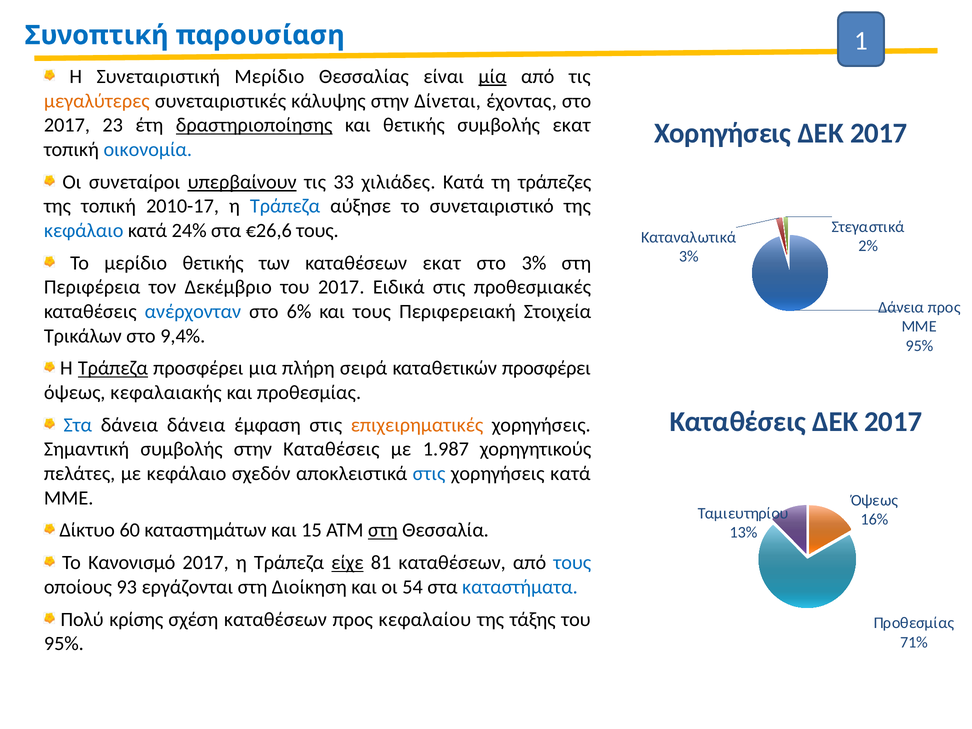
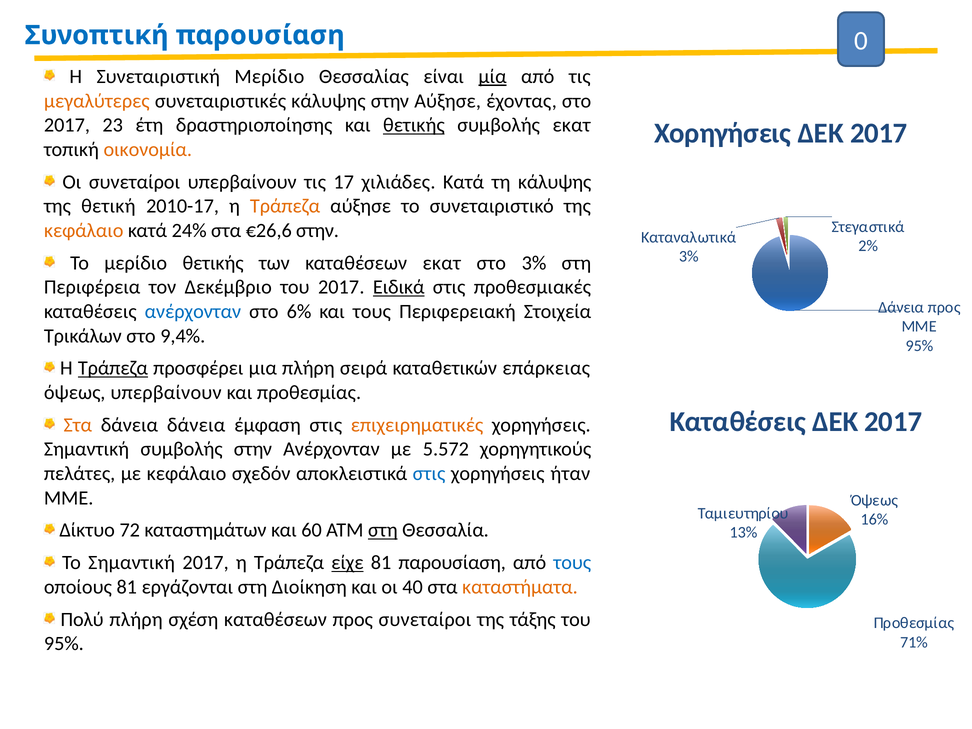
1: 1 -> 0 (861, 41)
στην Δίνεται: Δίνεται -> Αύξησε (448, 101)
δραστηριοποίησης underline: present -> none (254, 125)
θετικής underline: none -> present (414, 125)
οικονομία colour: blue -> orange (148, 150)
υπερβαίνουν underline: present -> none (242, 182)
33: 33 -> 17 (344, 182)
τη τράπεζες: τράπεζες -> κάλυψης (555, 182)
της τοπική: τοπική -> θετική (108, 206)
Τράπεζα colour: blue -> orange (285, 206)
κεφάλαιο colour: blue -> orange (84, 231)
€26,6 τους: τους -> στην (318, 231)
Ειδικά underline: none -> present (399, 287)
καταθετικών προσφέρει: προσφέρει -> επάρκειας (546, 368)
όψεως κεφαλαιακής: κεφαλαιακής -> υπερβαίνουν (166, 393)
Στα colour: blue -> orange (78, 425)
στην Καταθέσεις: Καταθέσεις -> Ανέρχονταν (331, 449)
1.987: 1.987 -> 5.572 (446, 449)
χορηγήσεις κατά: κατά -> ήταν (570, 474)
60: 60 -> 72 (130, 530)
15: 15 -> 60 (312, 530)
Το Κανονισμό: Κανονισμό -> Σημαντική (132, 563)
81 καταθέσεων: καταθέσεων -> παρουσίαση (452, 563)
οποίους 93: 93 -> 81 (127, 587)
54: 54 -> 40 (413, 587)
καταστήματα colour: blue -> orange (520, 587)
Πολύ κρίσης: κρίσης -> πλήρη (136, 619)
προς κεφαλαίου: κεφαλαίου -> συνεταίροι (425, 619)
